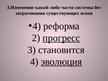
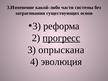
4: 4 -> 3 (37, 26)
становится: становится -> опрыскана (61, 50)
эволюция underline: present -> none (61, 62)
